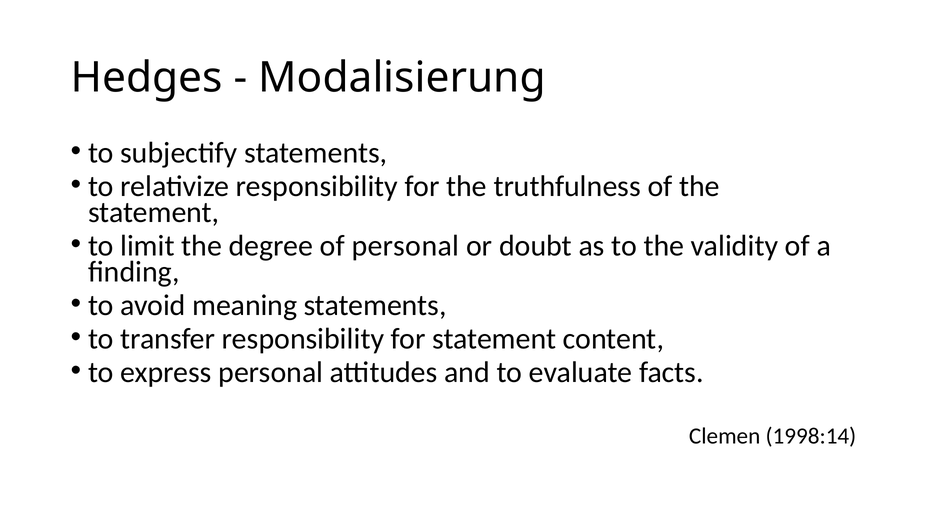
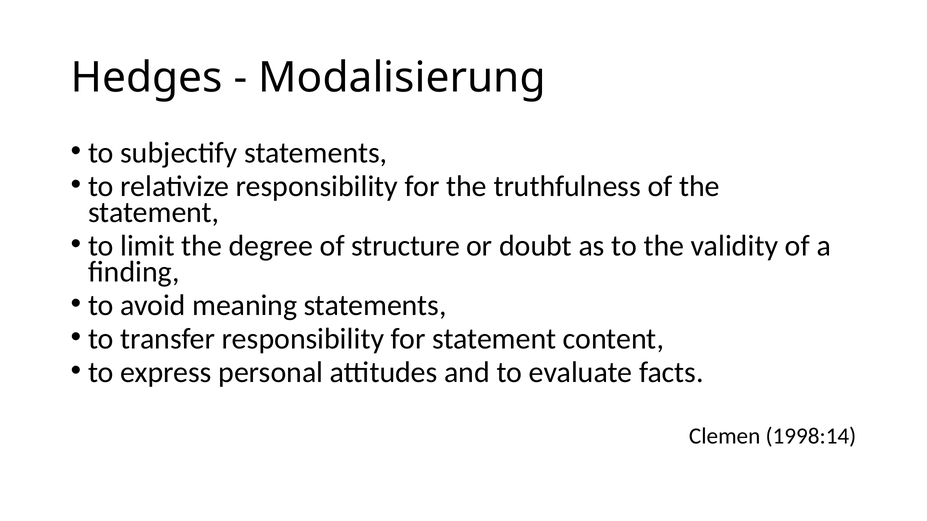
of personal: personal -> structure (406, 246)
